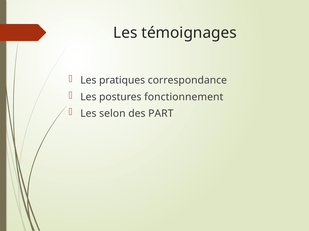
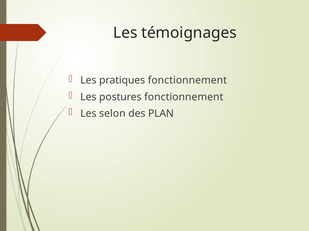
pratiques correspondance: correspondance -> fonctionnement (187, 81)
PART: PART -> PLAN (161, 114)
